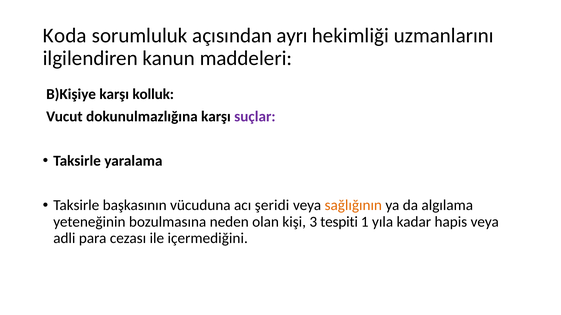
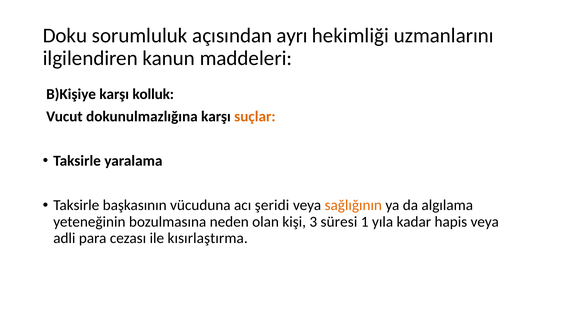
Koda: Koda -> Doku (65, 36)
suçlar colour: purple -> orange (255, 117)
tespiti: tespiti -> süresi (339, 222)
içermediğini: içermediğini -> kısırlaştırma (208, 239)
